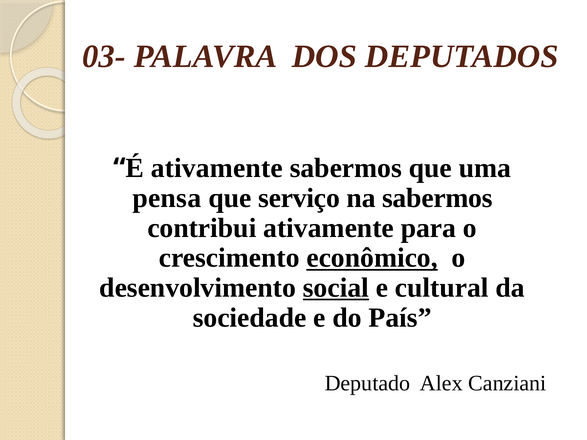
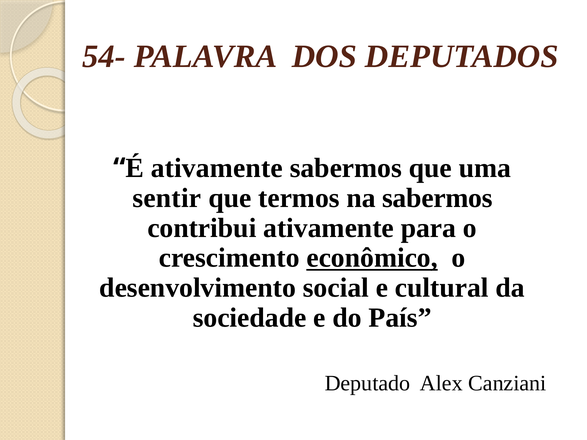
03-: 03- -> 54- (104, 57)
pensa: pensa -> sentir (167, 198)
serviço: serviço -> termos (299, 198)
social underline: present -> none (336, 288)
